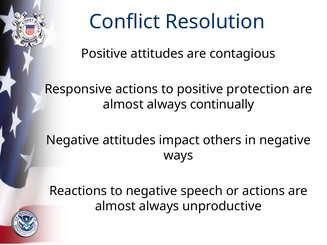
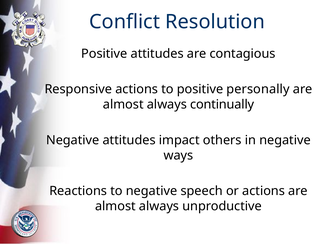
protection: protection -> personally (258, 89)
